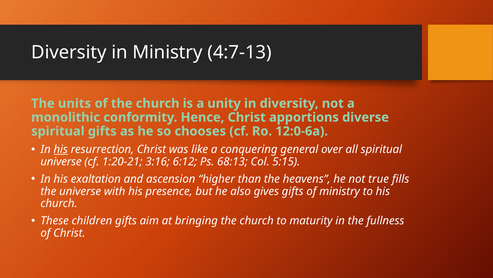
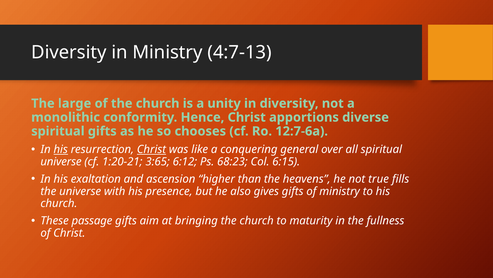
units: units -> large (75, 103)
12:0-6a: 12:0-6a -> 12:7-6a (302, 131)
Christ underline: none -> present (151, 149)
3:16: 3:16 -> 3:65 (158, 161)
68:13: 68:13 -> 68:23 (232, 161)
5:15: 5:15 -> 6:15 (286, 161)
children: children -> passage (92, 220)
